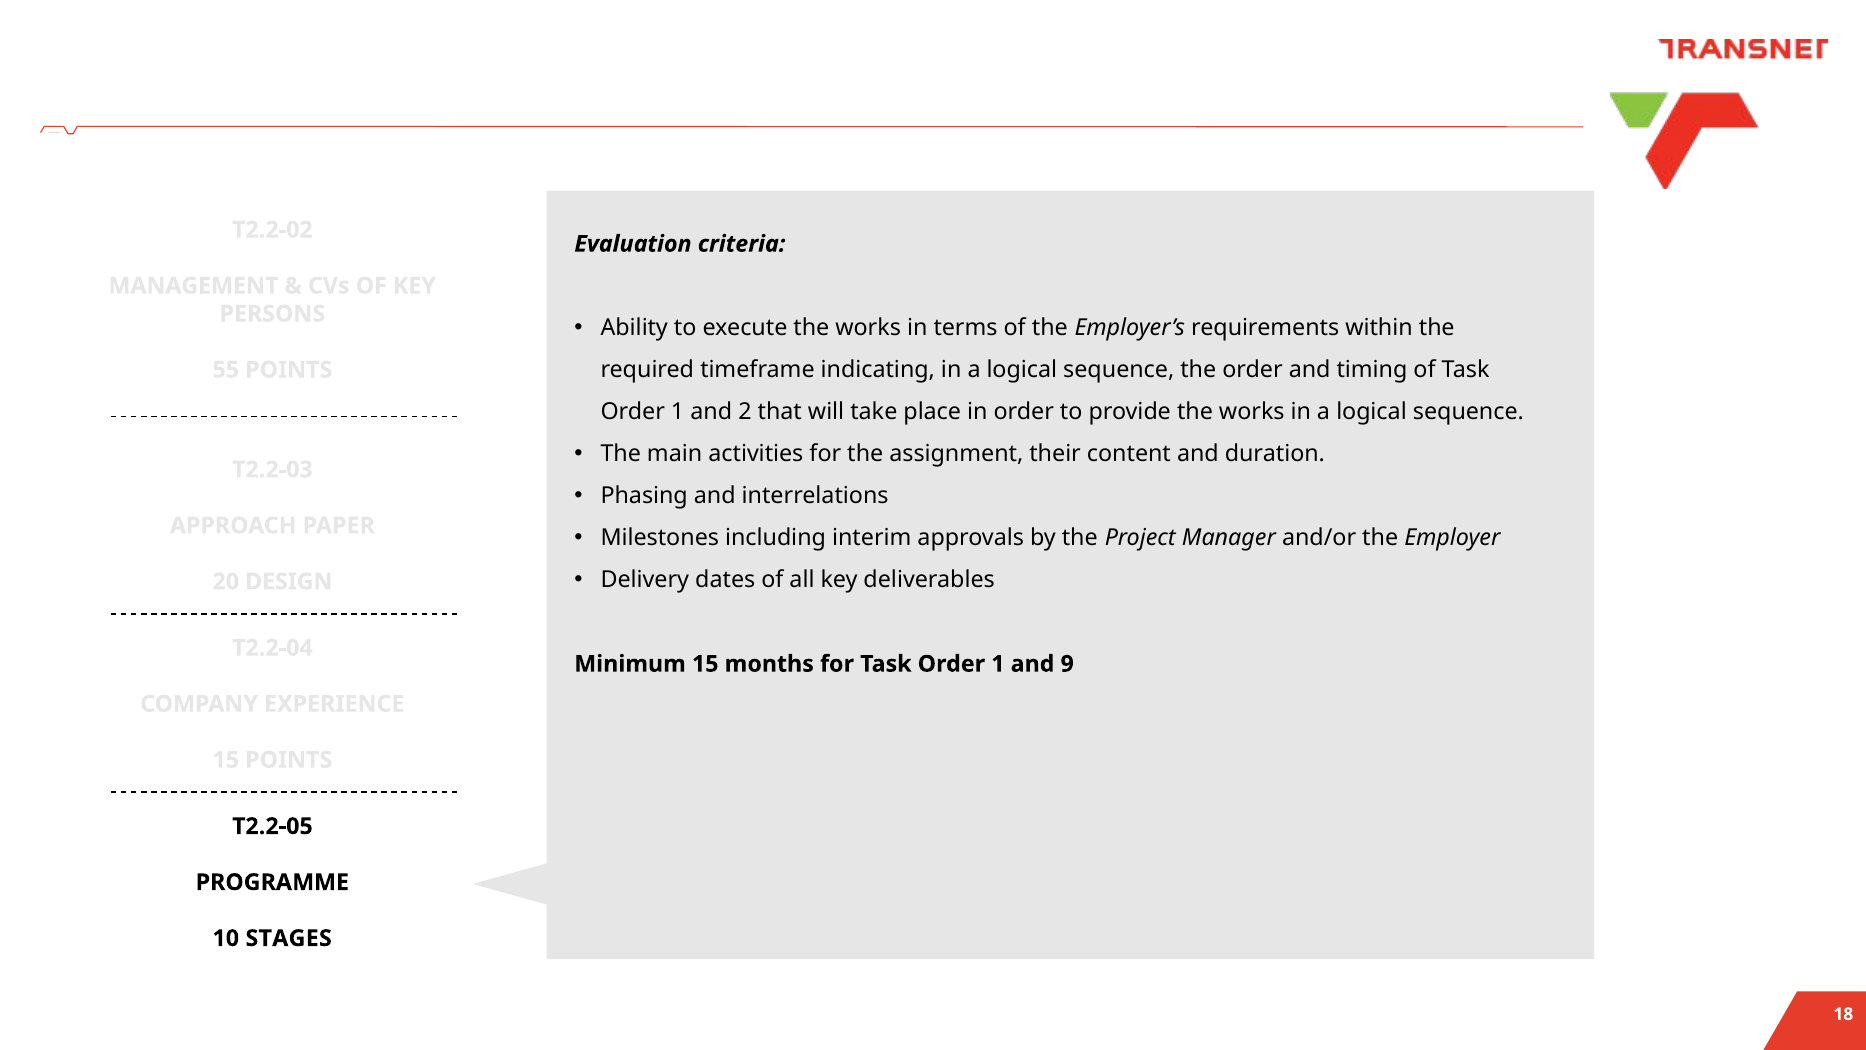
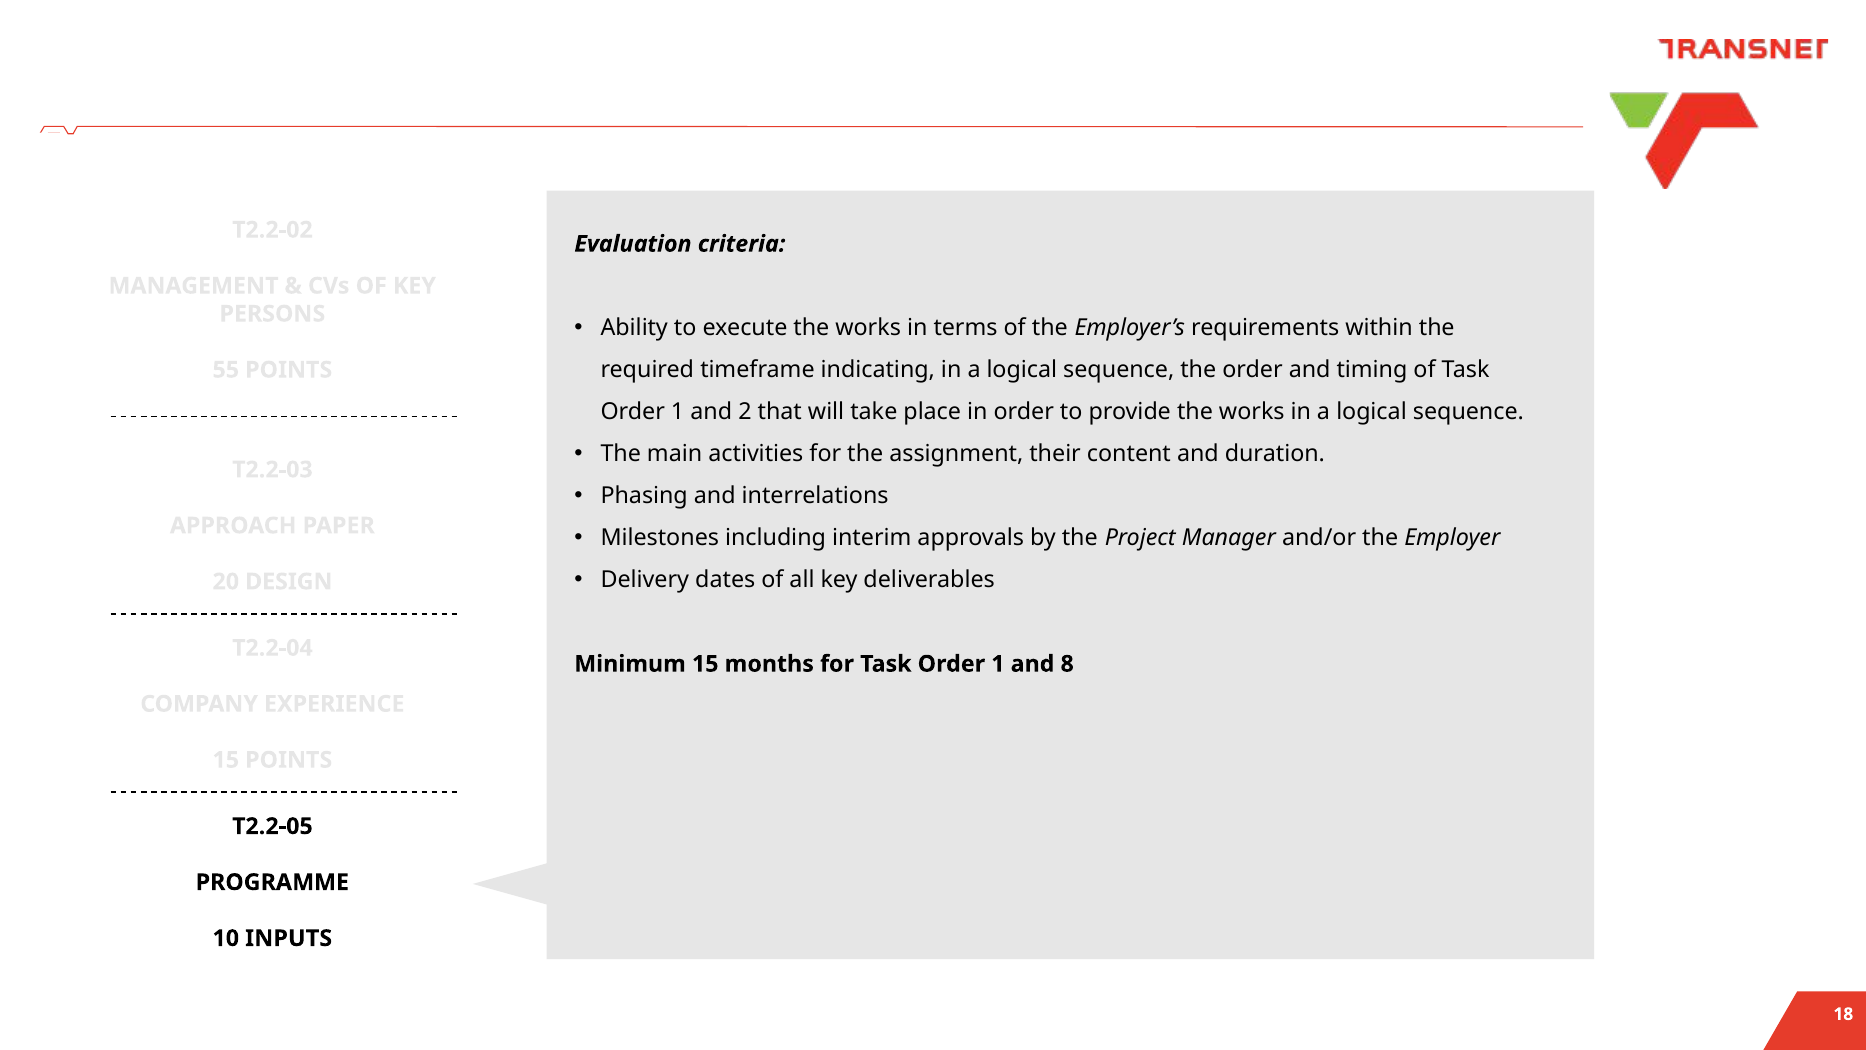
9: 9 -> 8 (1067, 664)
STAGES: STAGES -> INPUTS (289, 938)
